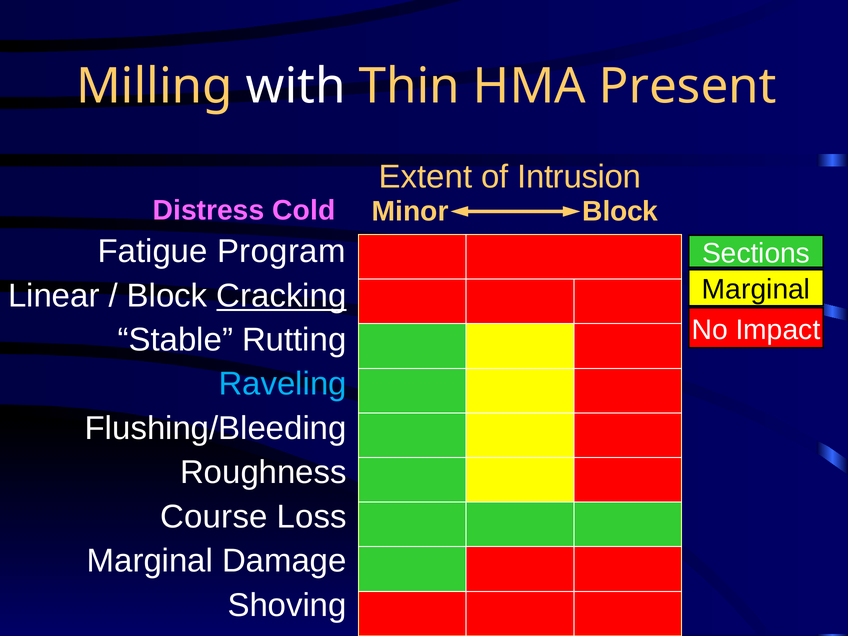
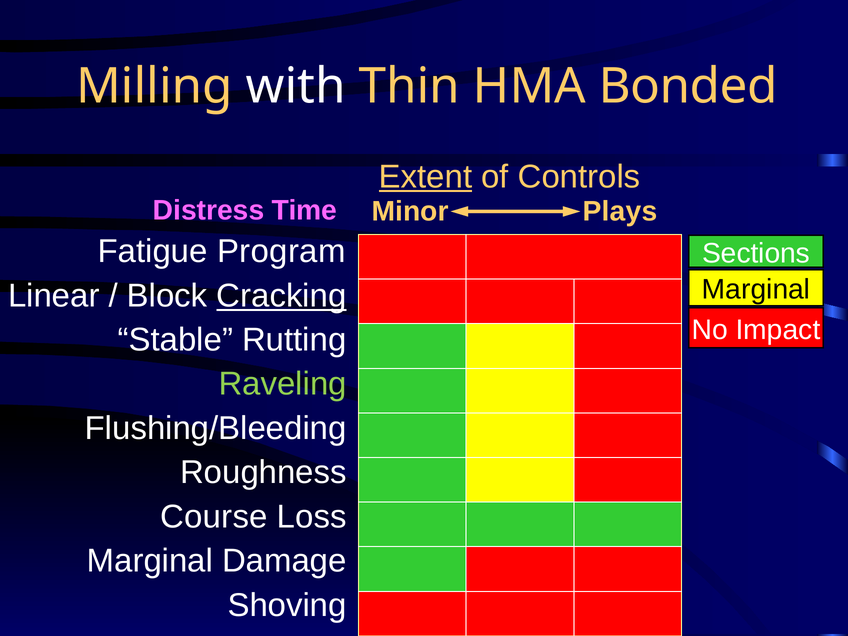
Present: Present -> Bonded (688, 86)
Extent underline: none -> present (426, 177)
Intrusion: Intrusion -> Controls (579, 177)
Cold: Cold -> Time (304, 210)
Minor Block: Block -> Plays (620, 211)
Raveling colour: light blue -> light green (283, 384)
